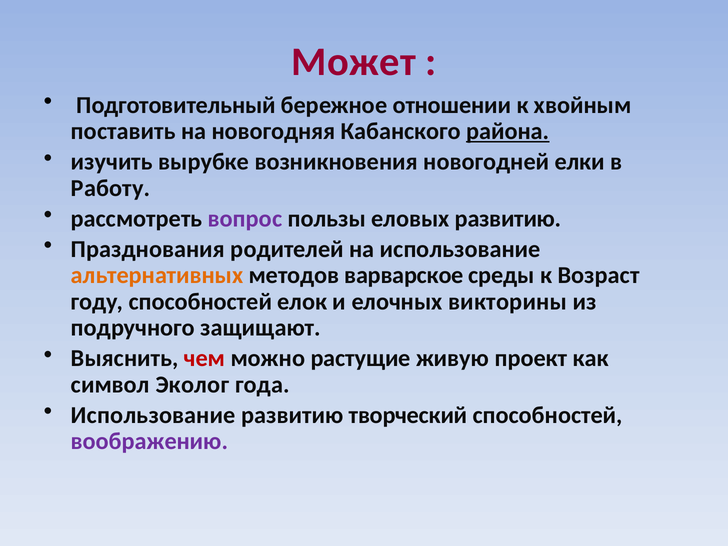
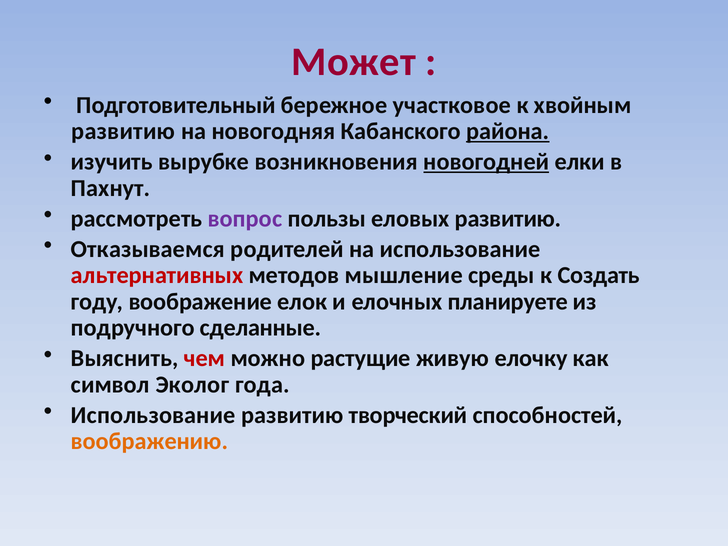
отношении: отношении -> участковое (452, 105)
поставить: поставить -> развитию (123, 131)
новогодней underline: none -> present (486, 162)
Работу: Работу -> Пахнут (111, 188)
Празднования: Празднования -> Отказываемся (148, 249)
альтернативных colour: orange -> red (157, 275)
варварское: варварское -> мышление (404, 275)
Возраст: Возраст -> Создать (599, 275)
году способностей: способностей -> воображение (200, 302)
викторины: викторины -> планируете (508, 302)
защищают: защищают -> сделанные (261, 328)
проект: проект -> елочку (531, 358)
воображению colour: purple -> orange (150, 441)
